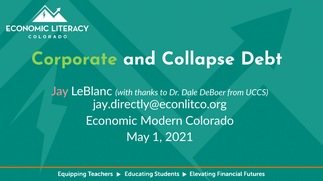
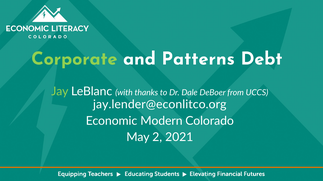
Collapse: Collapse -> Patterns (198, 59)
Jay colour: pink -> light green (60, 92)
jay.directly@econlitco.org: jay.directly@econlitco.org -> jay.lender@econlitco.org (160, 105)
1: 1 -> 2 (157, 138)
